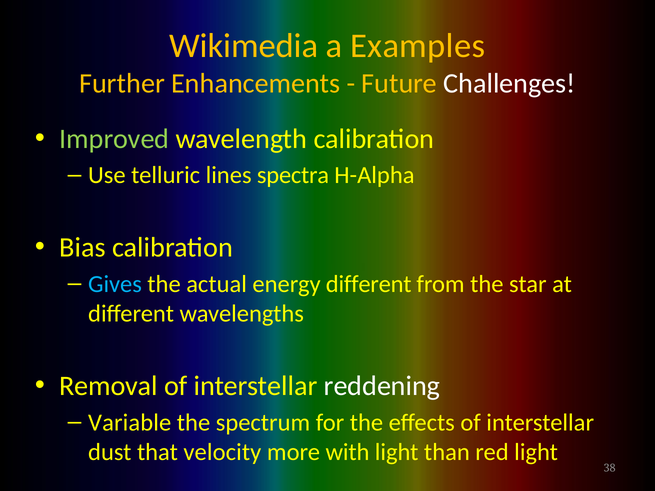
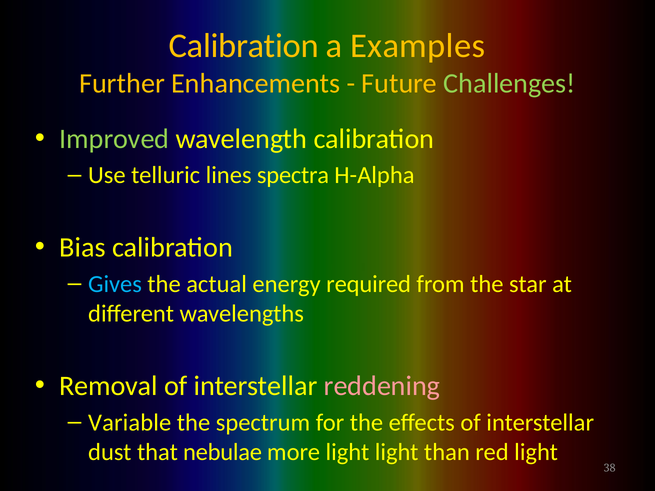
Wikimedia: Wikimedia -> Calibration (244, 46)
Challenges colour: white -> light green (509, 83)
energy different: different -> required (369, 284)
reddening colour: white -> pink (382, 386)
velocity: velocity -> nebulae (223, 452)
more with: with -> light (347, 452)
